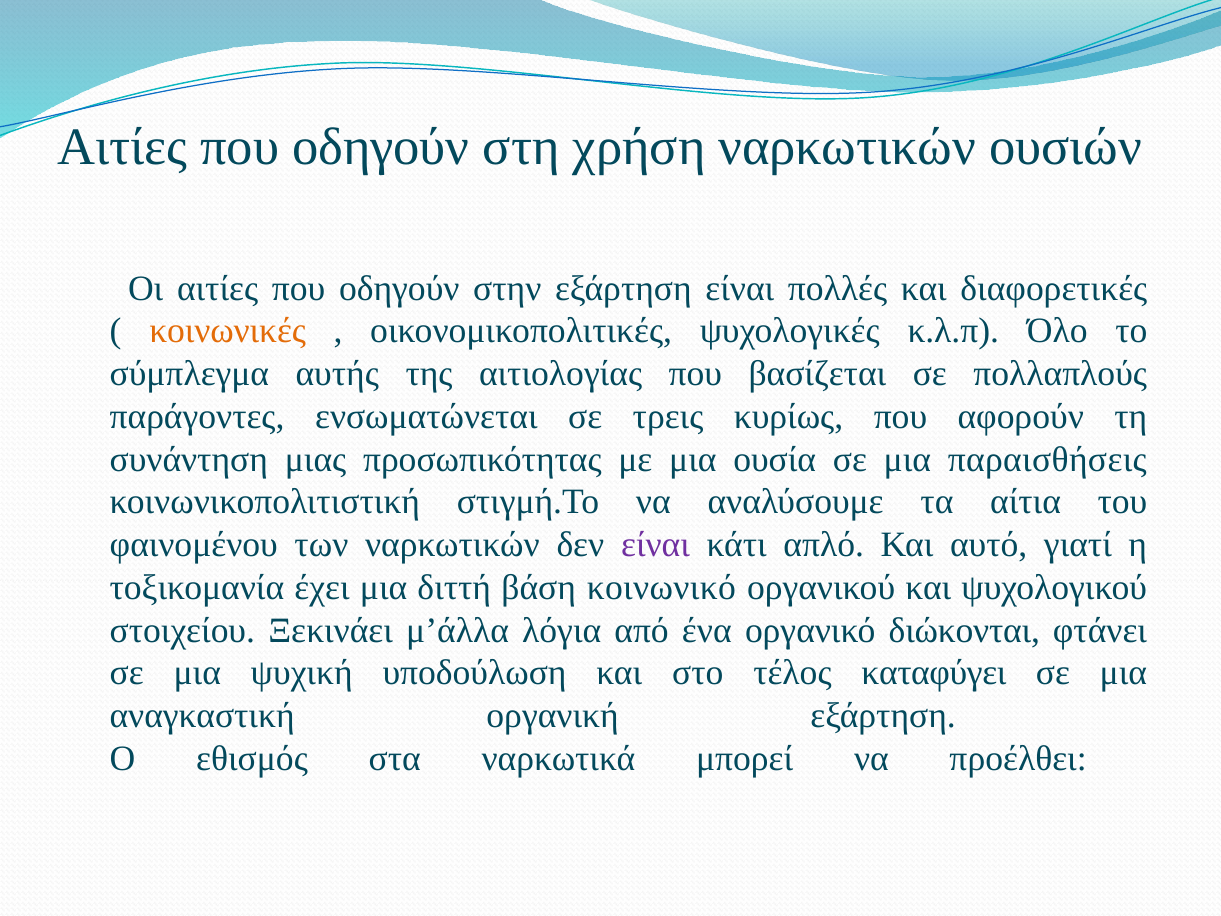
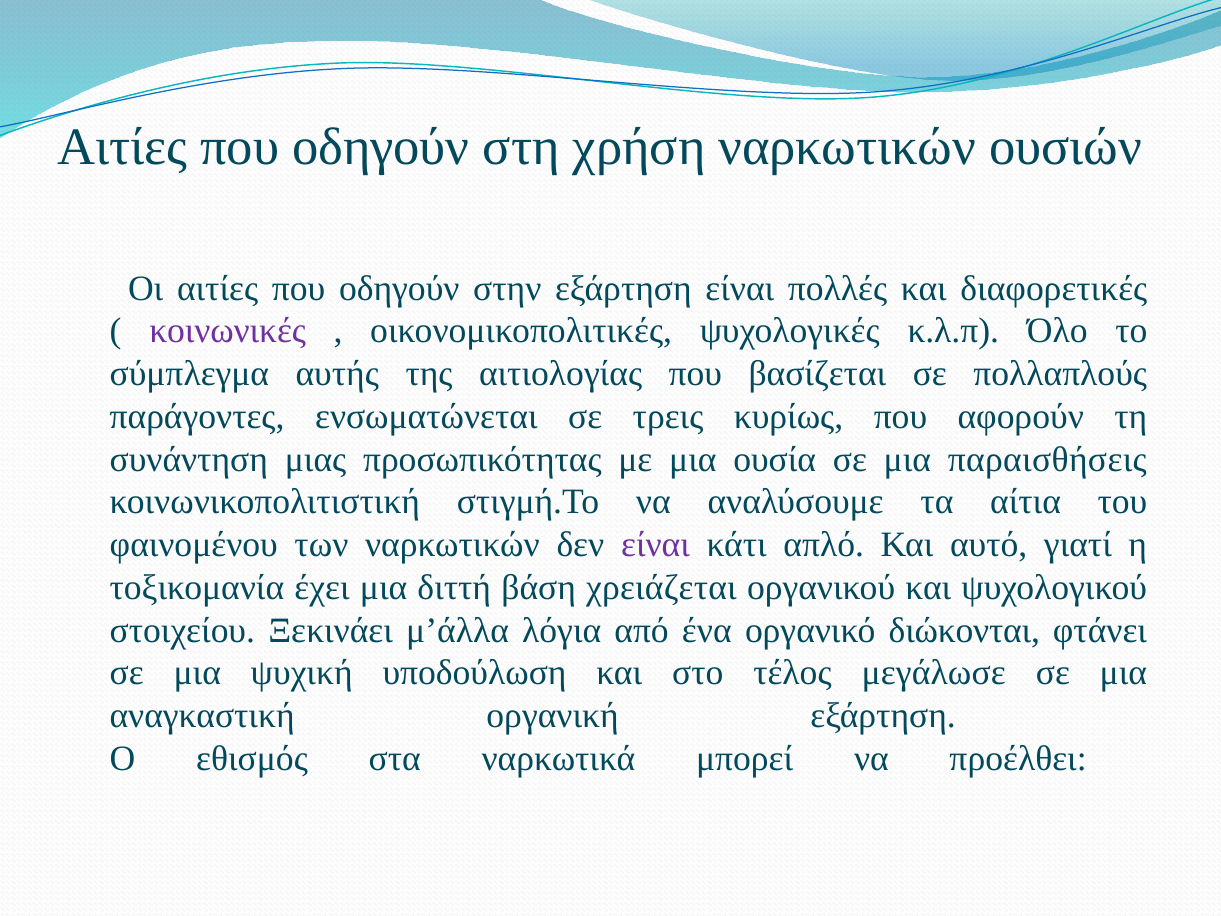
κοινωνικές colour: orange -> purple (228, 331)
κοινωνικό: κοινωνικό -> χρειάζεται (661, 587)
καταφύγει: καταφύγει -> μεγάλωσε (934, 673)
